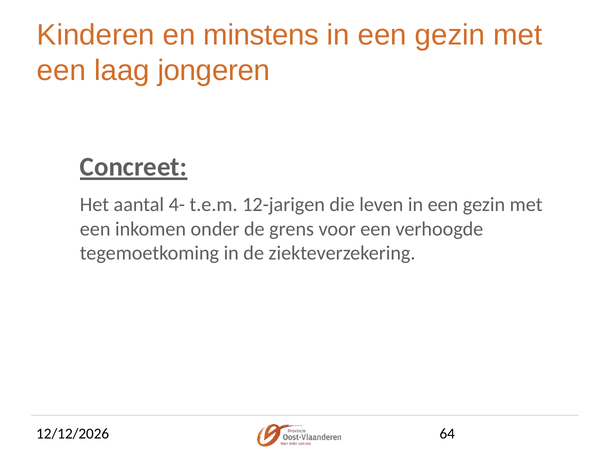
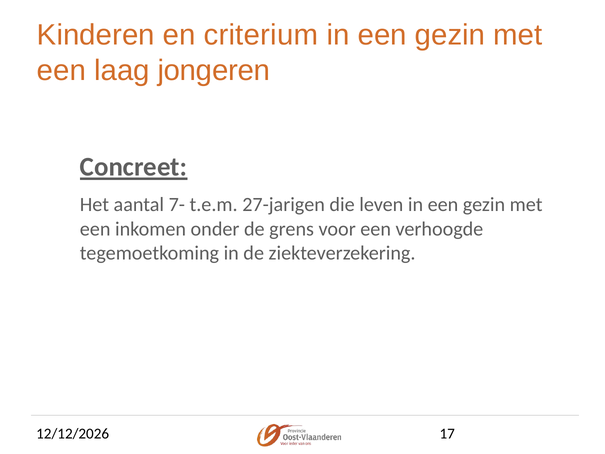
minstens: minstens -> criterium (261, 35)
4-: 4- -> 7- (177, 205)
12-jarigen: 12-jarigen -> 27-jarigen (284, 205)
64: 64 -> 17 (447, 434)
